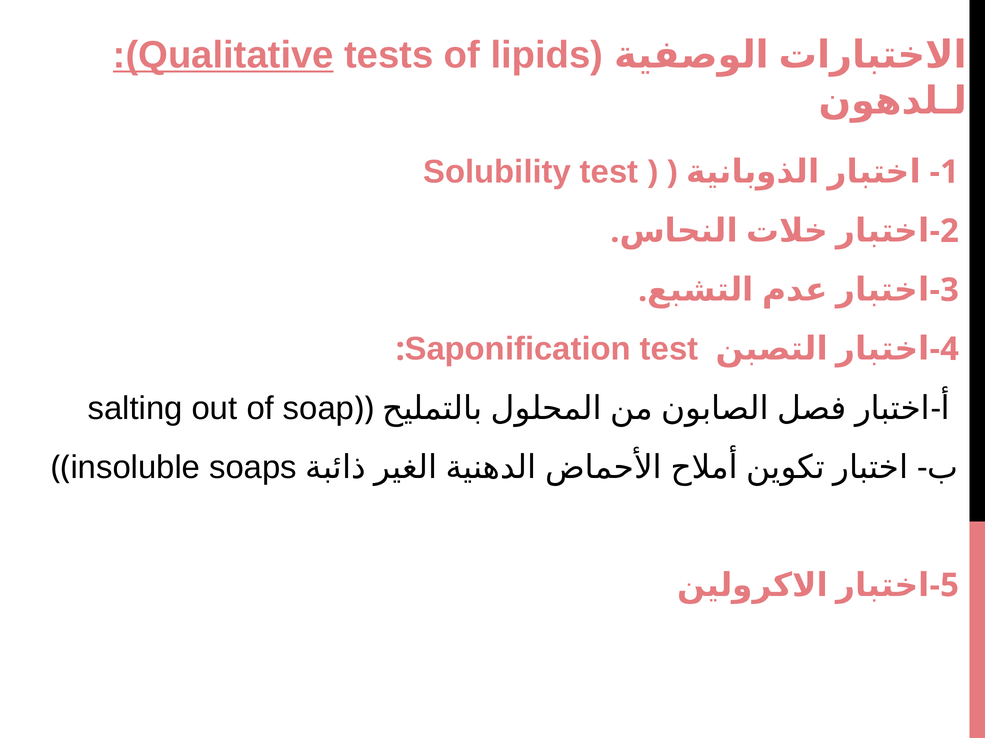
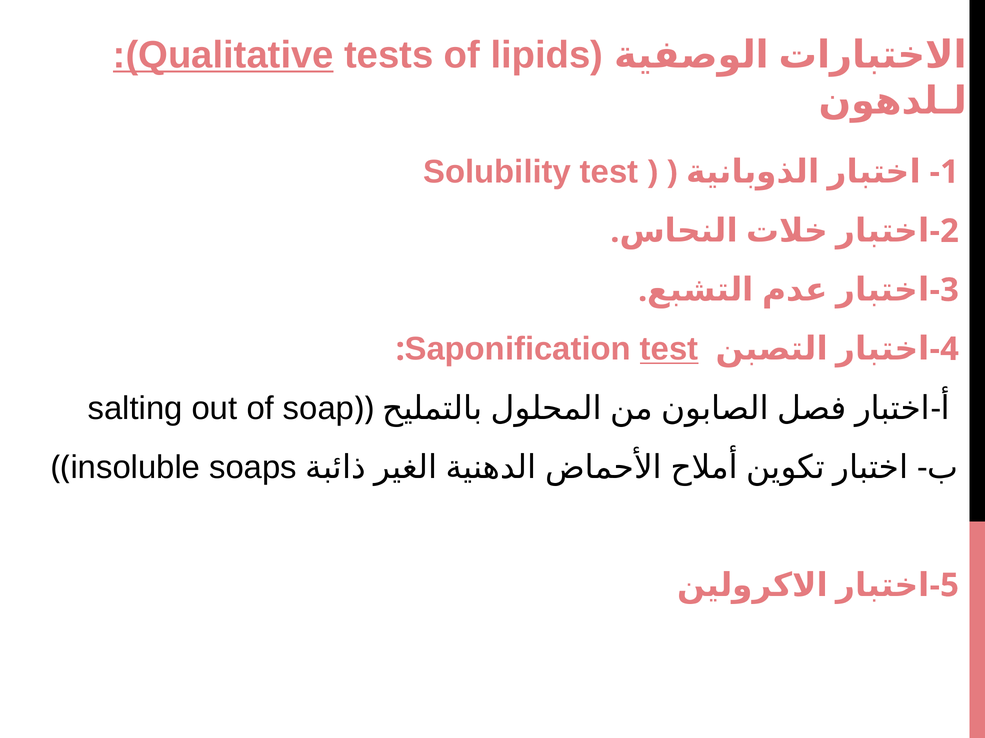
test underline: none -> present (669, 349)
